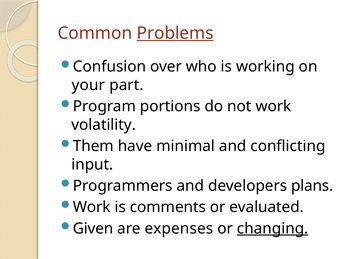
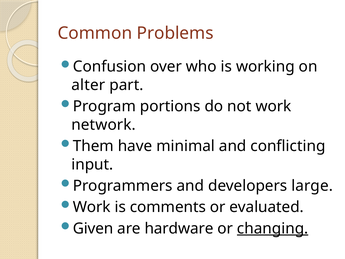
Problems underline: present -> none (175, 33)
your: your -> alter (88, 85)
volatility: volatility -> network (104, 125)
plans: plans -> large (312, 186)
expenses: expenses -> hardware (179, 228)
